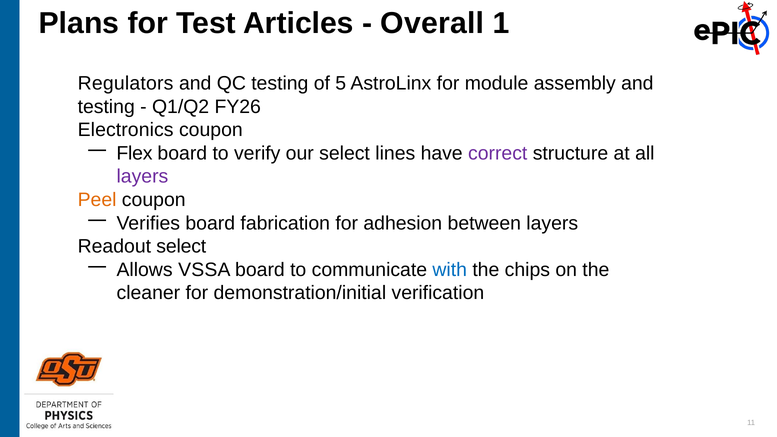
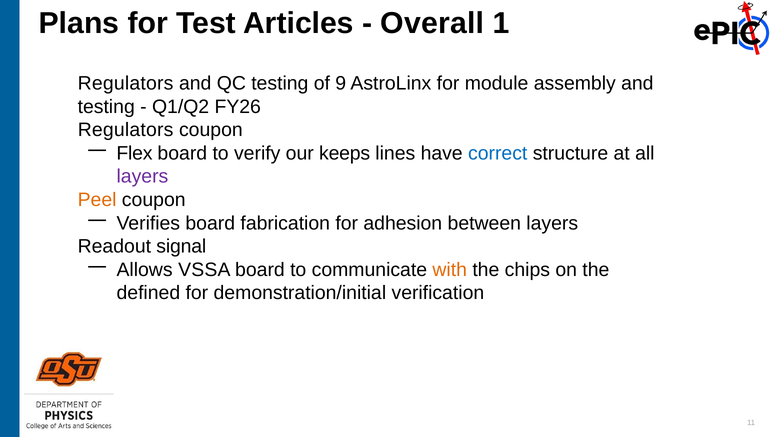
5: 5 -> 9 (341, 83)
Electronics: Electronics -> Regulators (126, 130)
our select: select -> keeps (345, 153)
correct colour: purple -> blue (498, 153)
Readout select: select -> signal (181, 247)
with colour: blue -> orange (450, 270)
cleaner: cleaner -> defined (148, 293)
